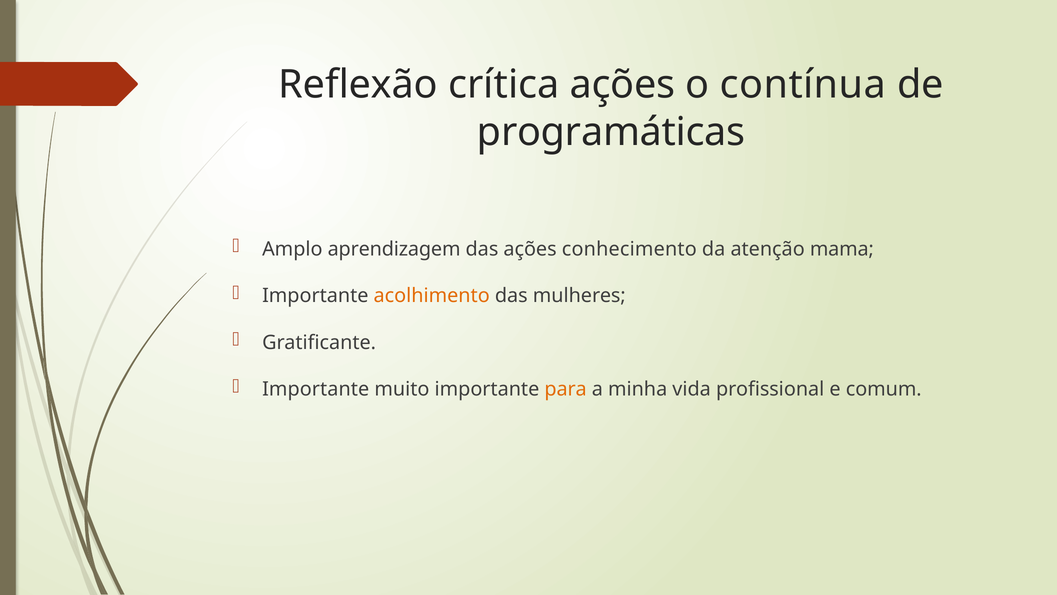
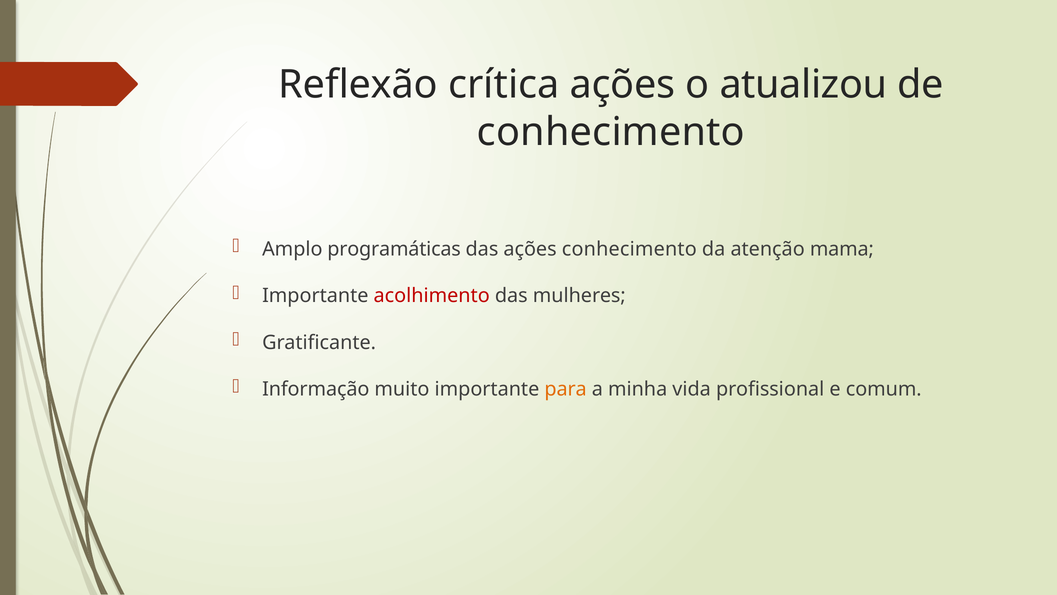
contínua: contínua -> atualizou (803, 85)
programáticas: programáticas -> conhecimento (611, 132)
aprendizagem: aprendizagem -> programáticas (394, 249)
acolhimento colour: orange -> red (432, 296)
Importante: Importante -> Informação (316, 389)
